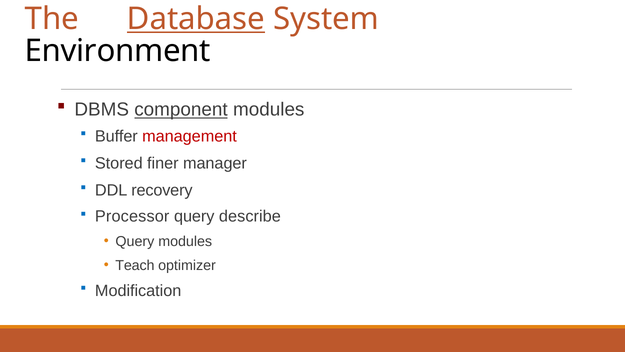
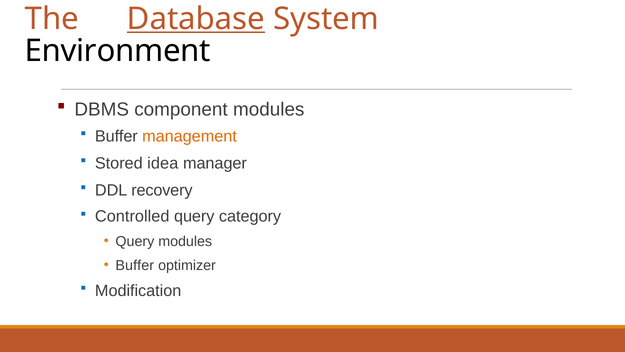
component underline: present -> none (181, 110)
management colour: red -> orange (189, 136)
finer: finer -> idea (163, 163)
Processor: Processor -> Controlled (132, 216)
describe: describe -> category (250, 216)
Teach: Teach -> Buffer (135, 265)
